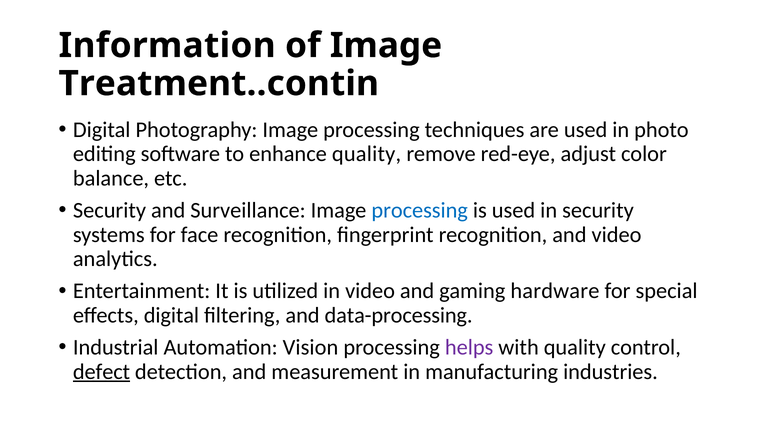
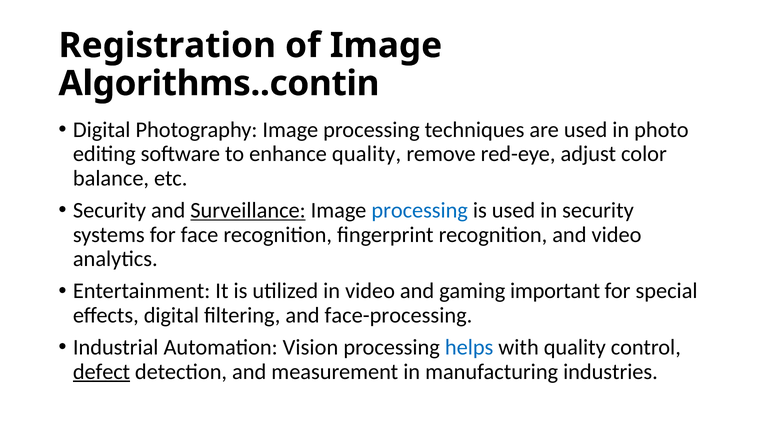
Information: Information -> Registration (167, 46)
Treatment..contin: Treatment..contin -> Algorithms..contin (219, 84)
Surveillance underline: none -> present (248, 210)
hardware: hardware -> important (555, 291)
data-processing: data-processing -> face-processing (398, 315)
helps colour: purple -> blue (469, 347)
